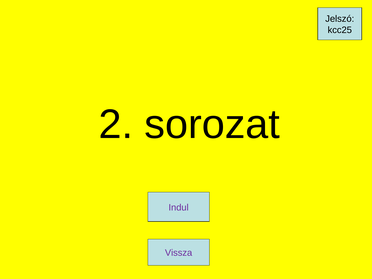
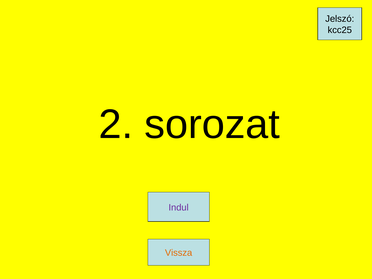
Vissza colour: purple -> orange (179, 253)
